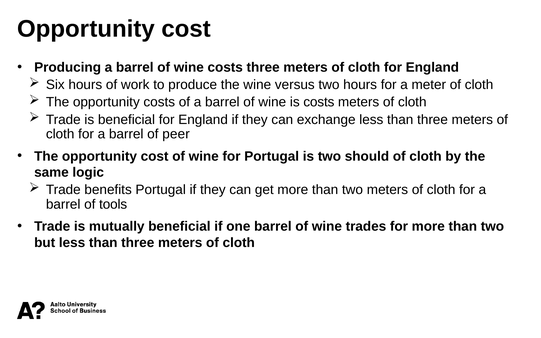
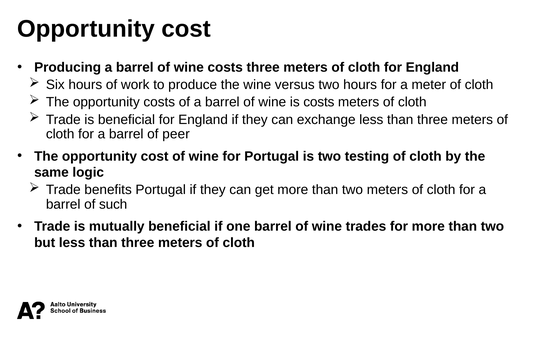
should: should -> testing (367, 156)
tools: tools -> such (113, 204)
